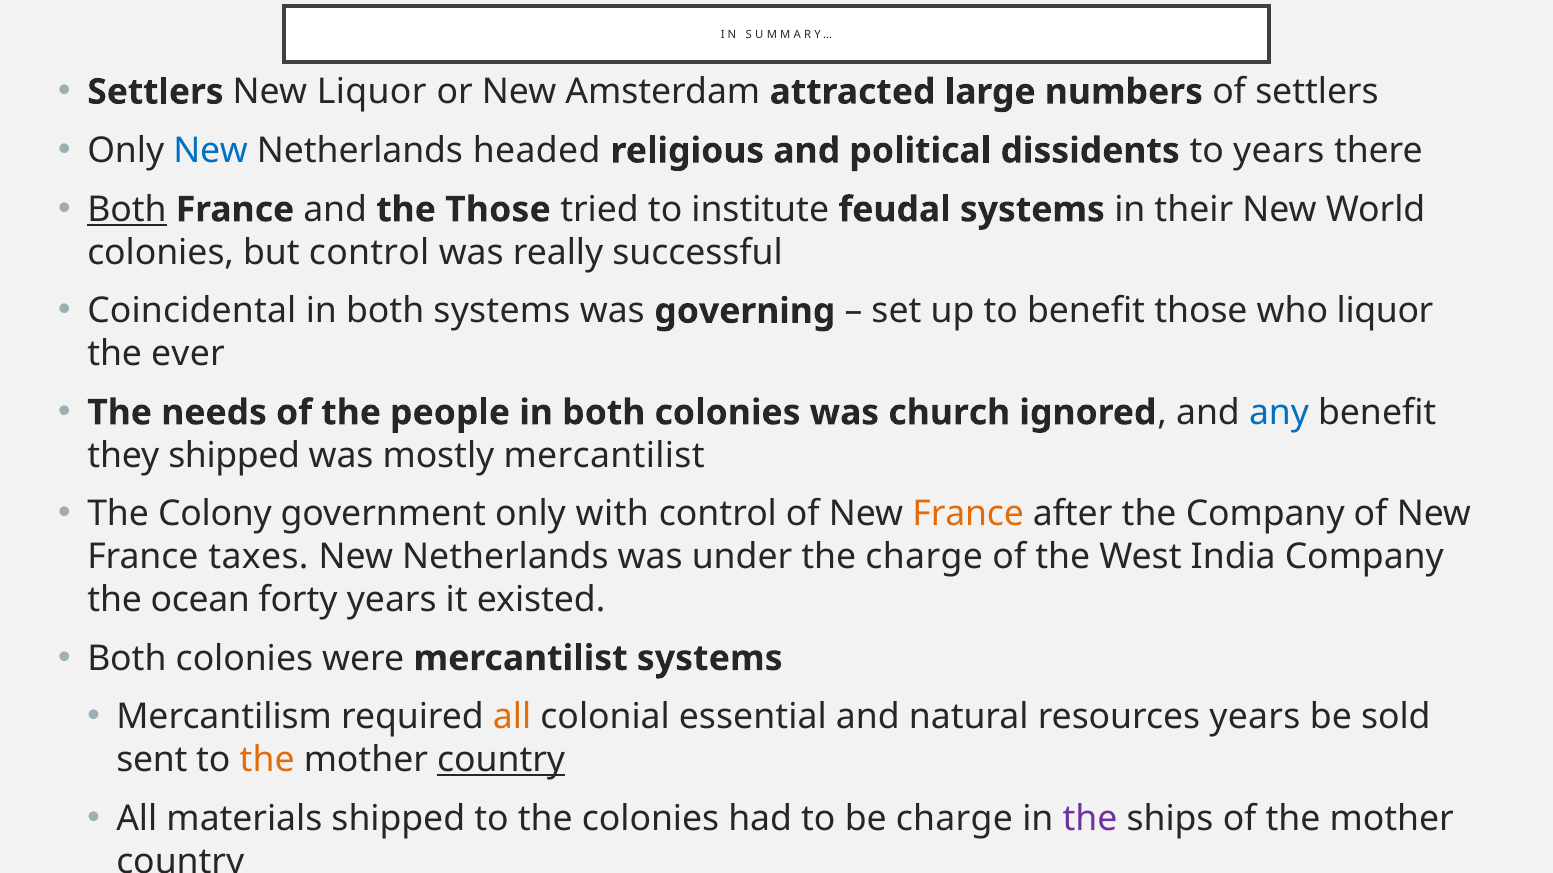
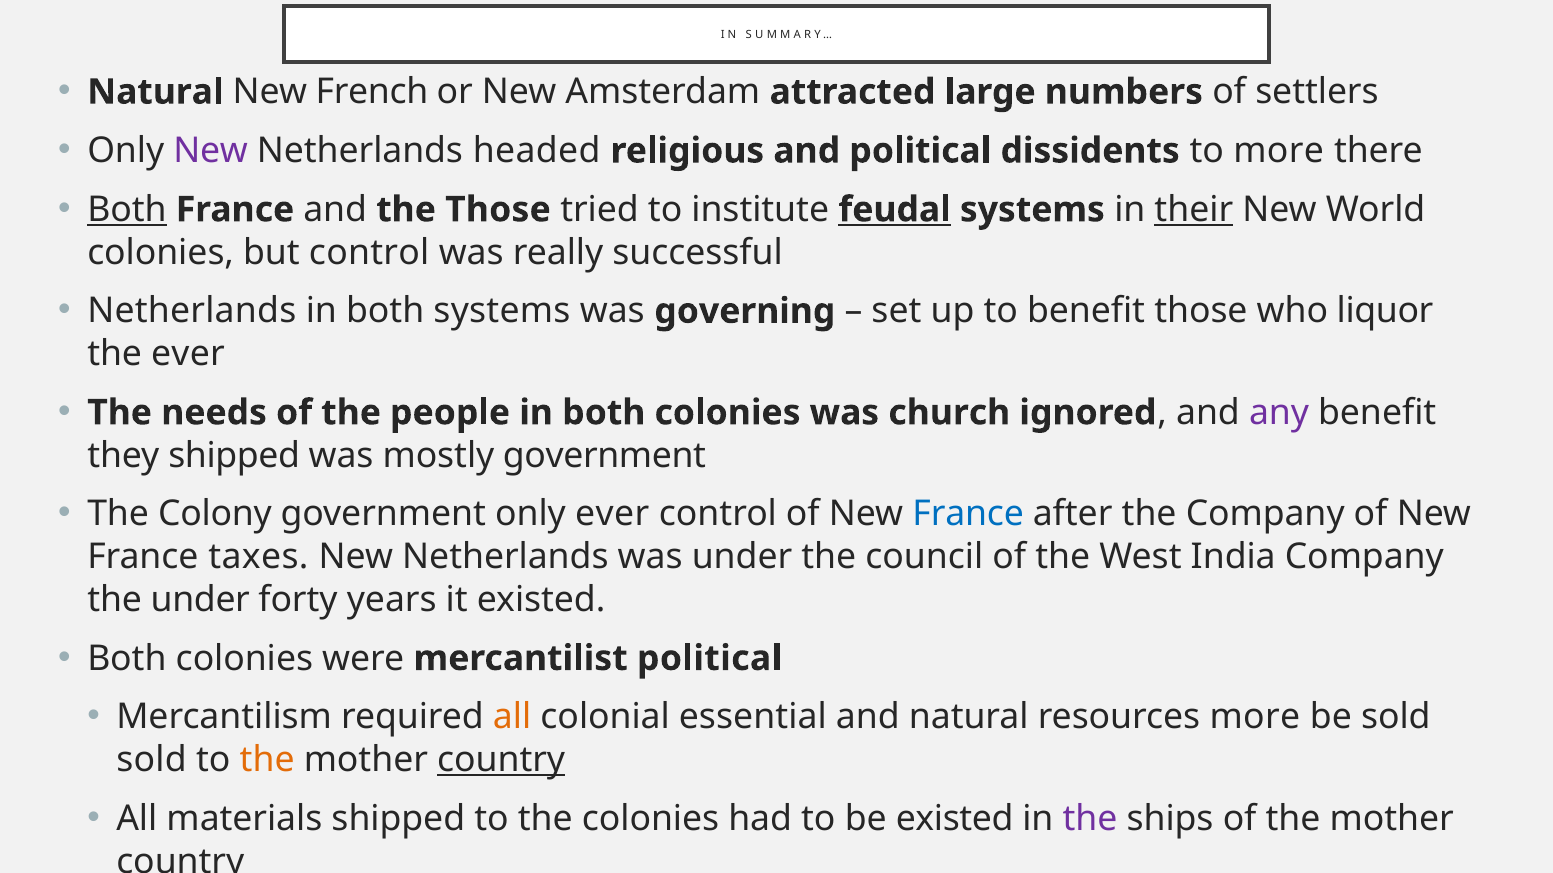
Settlers: Settlers -> Natural (155, 92)
New Liquor: Liquor -> French (372, 92)
New colour: blue -> purple (211, 151)
to years: years -> more (1279, 151)
feudal underline: none -> present (895, 210)
their underline: none -> present (1194, 210)
Coincidental: Coincidental -> Netherlands (192, 311)
any colour: blue -> purple (1279, 413)
mostly mercantilist: mercantilist -> government (604, 456)
only with: with -> ever (612, 514)
France colour: orange -> blue (968, 514)
the charge: charge -> council (924, 557)
the ocean: ocean -> under (200, 600)
mercantilist systems: systems -> political (710, 659)
resources years: years -> more (1255, 718)
sent: sent -> sold (152, 760)
be charge: charge -> existed (955, 819)
